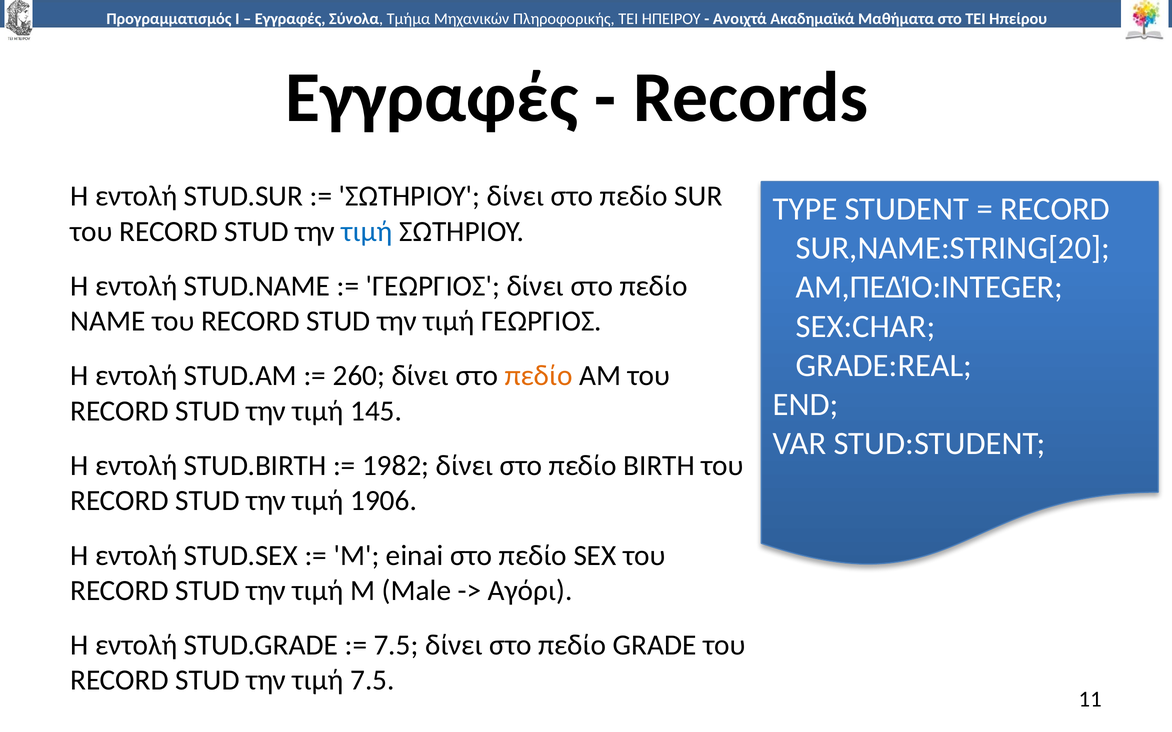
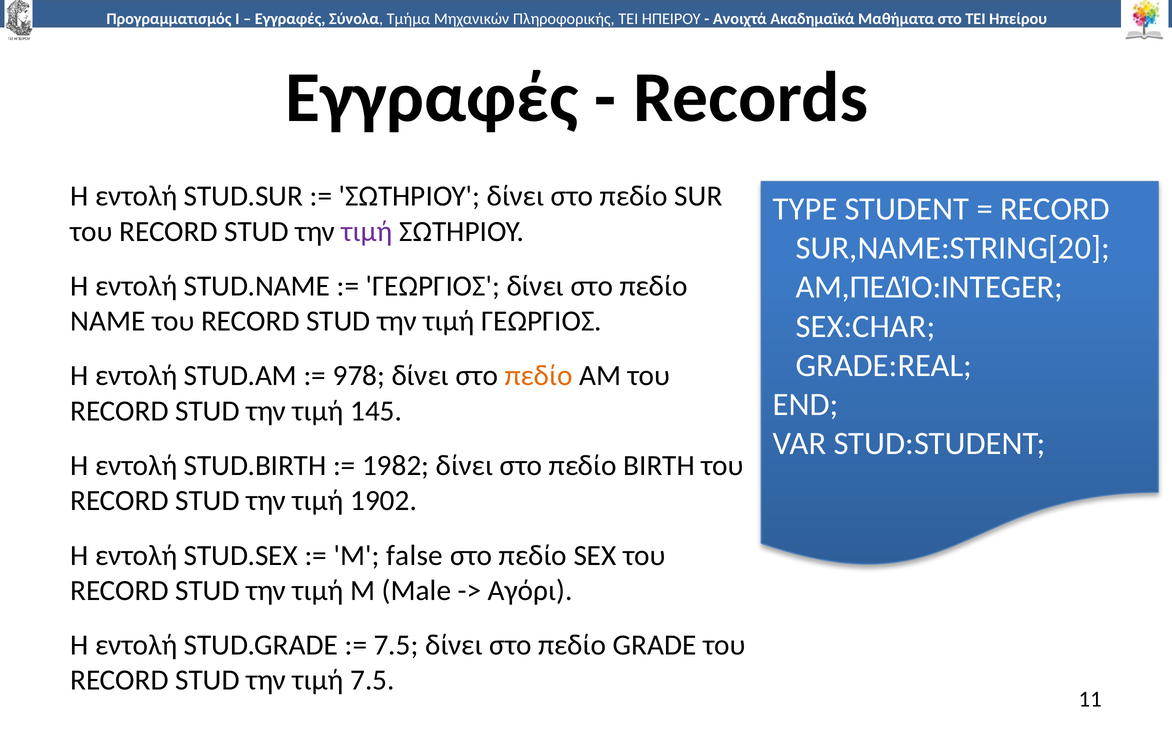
τιμή colour: blue -> purple (367, 232)
260: 260 -> 978 (359, 376)
1906: 1906 -> 1902 (384, 501)
einai: einai -> false (415, 556)
